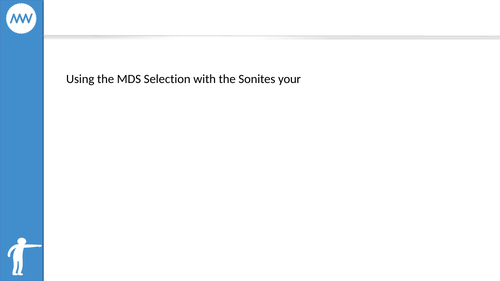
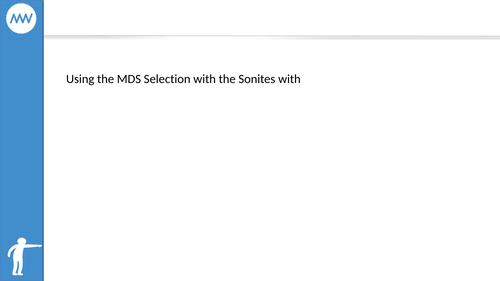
Sonites your: your -> with (289, 79)
